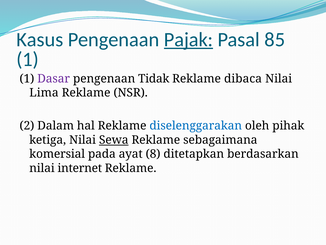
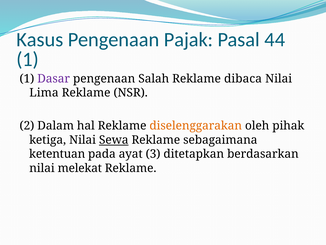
Pajak underline: present -> none (189, 40)
85: 85 -> 44 (275, 40)
Tidak: Tidak -> Salah (154, 79)
diselenggarakan colour: blue -> orange (196, 126)
komersial: komersial -> ketentuan (57, 154)
8: 8 -> 3 (153, 154)
internet: internet -> melekat (80, 168)
